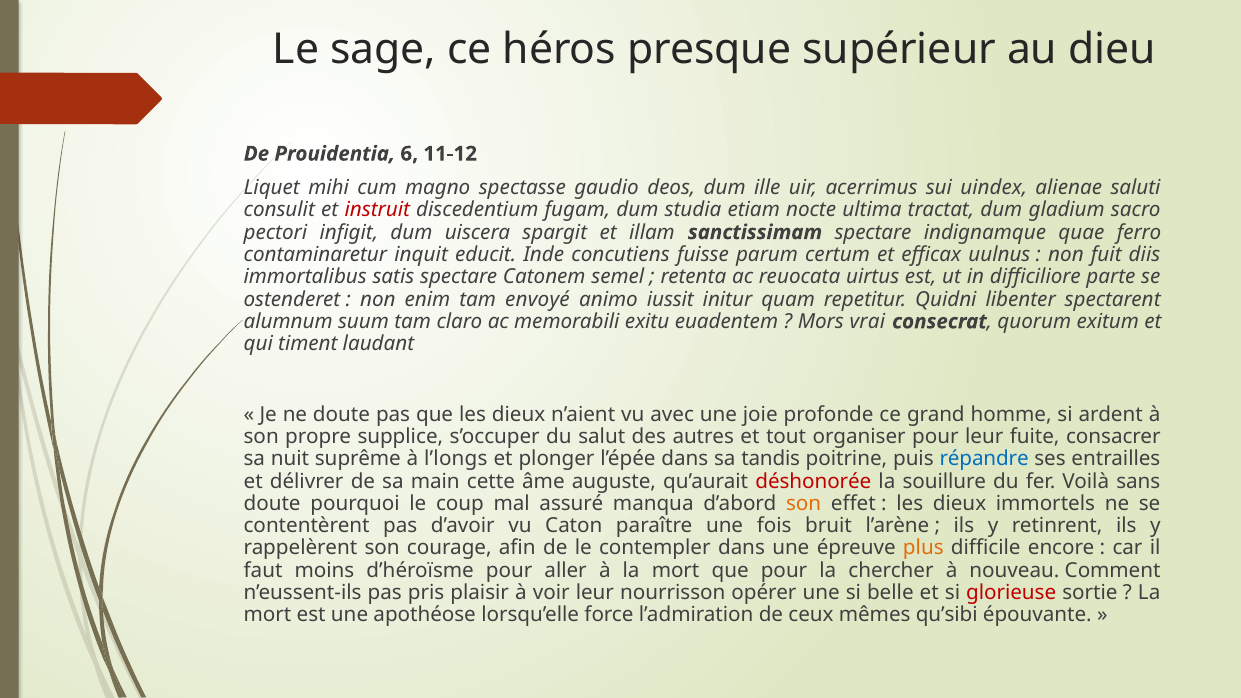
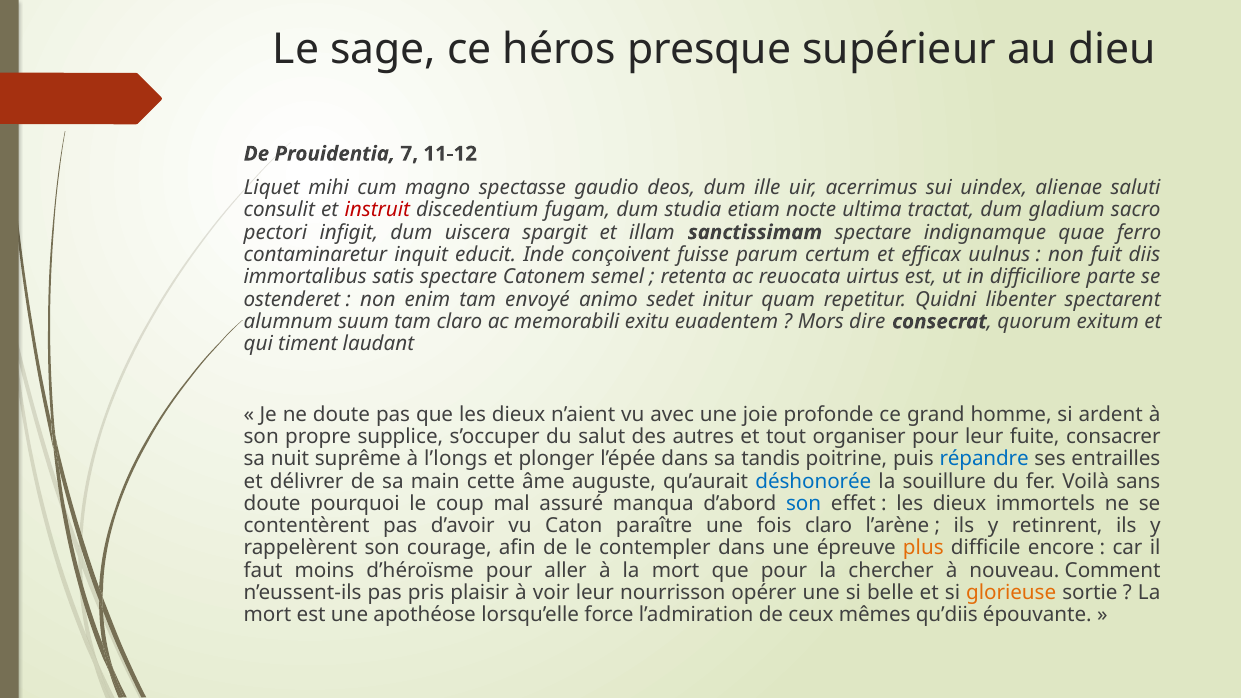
6: 6 -> 7 (409, 154)
concutiens: concutiens -> conçoivent (621, 255)
iussit: iussit -> sedet (670, 299)
vrai: vrai -> dire (867, 322)
déshonorée colour: red -> blue (813, 481)
son colour: orange -> blue (804, 504)
fois bruit: bruit -> claro (829, 526)
glorieuse colour: red -> orange (1011, 593)
qu’sibi: qu’sibi -> qu’diis (947, 615)
